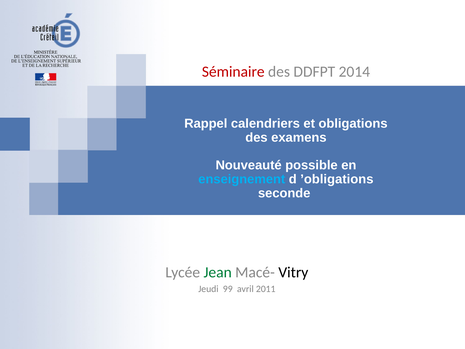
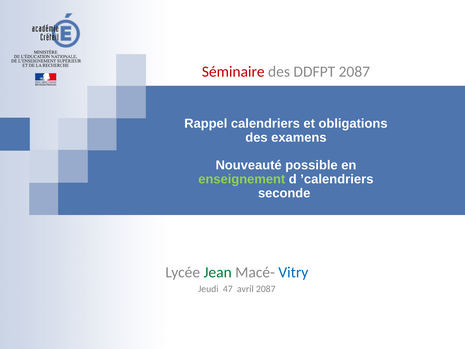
DDFPT 2014: 2014 -> 2087 (354, 72)
enseignement colour: light blue -> light green (242, 179)
’obligations: ’obligations -> ’calendriers (337, 179)
Vitry colour: black -> blue (293, 272)
99: 99 -> 47 (228, 289)
avril 2011: 2011 -> 2087 (266, 289)
